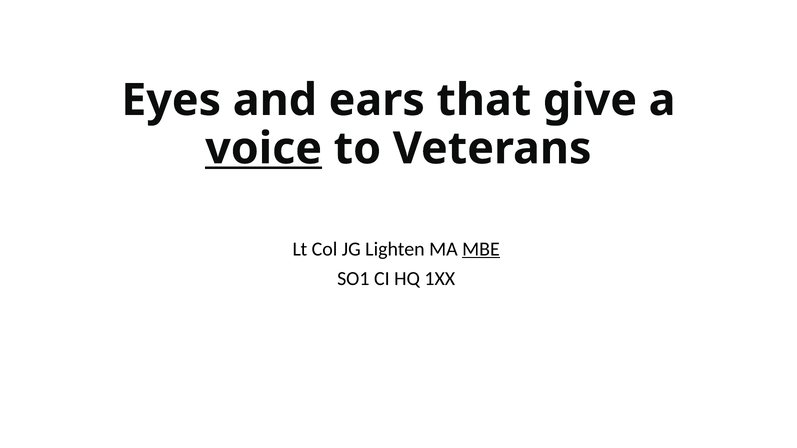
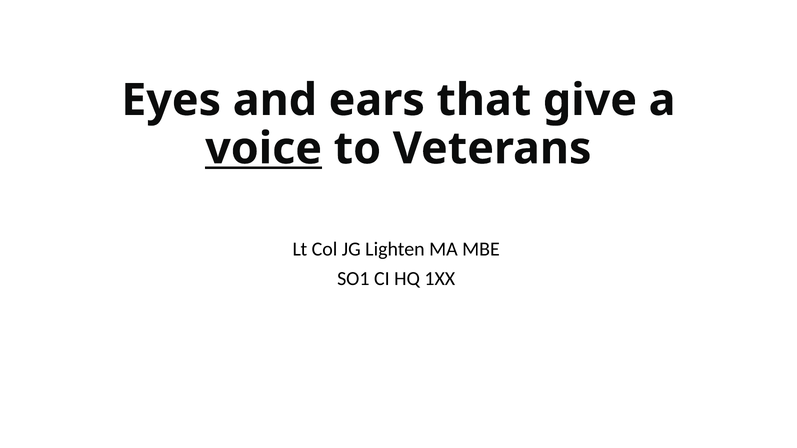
MBE underline: present -> none (481, 249)
